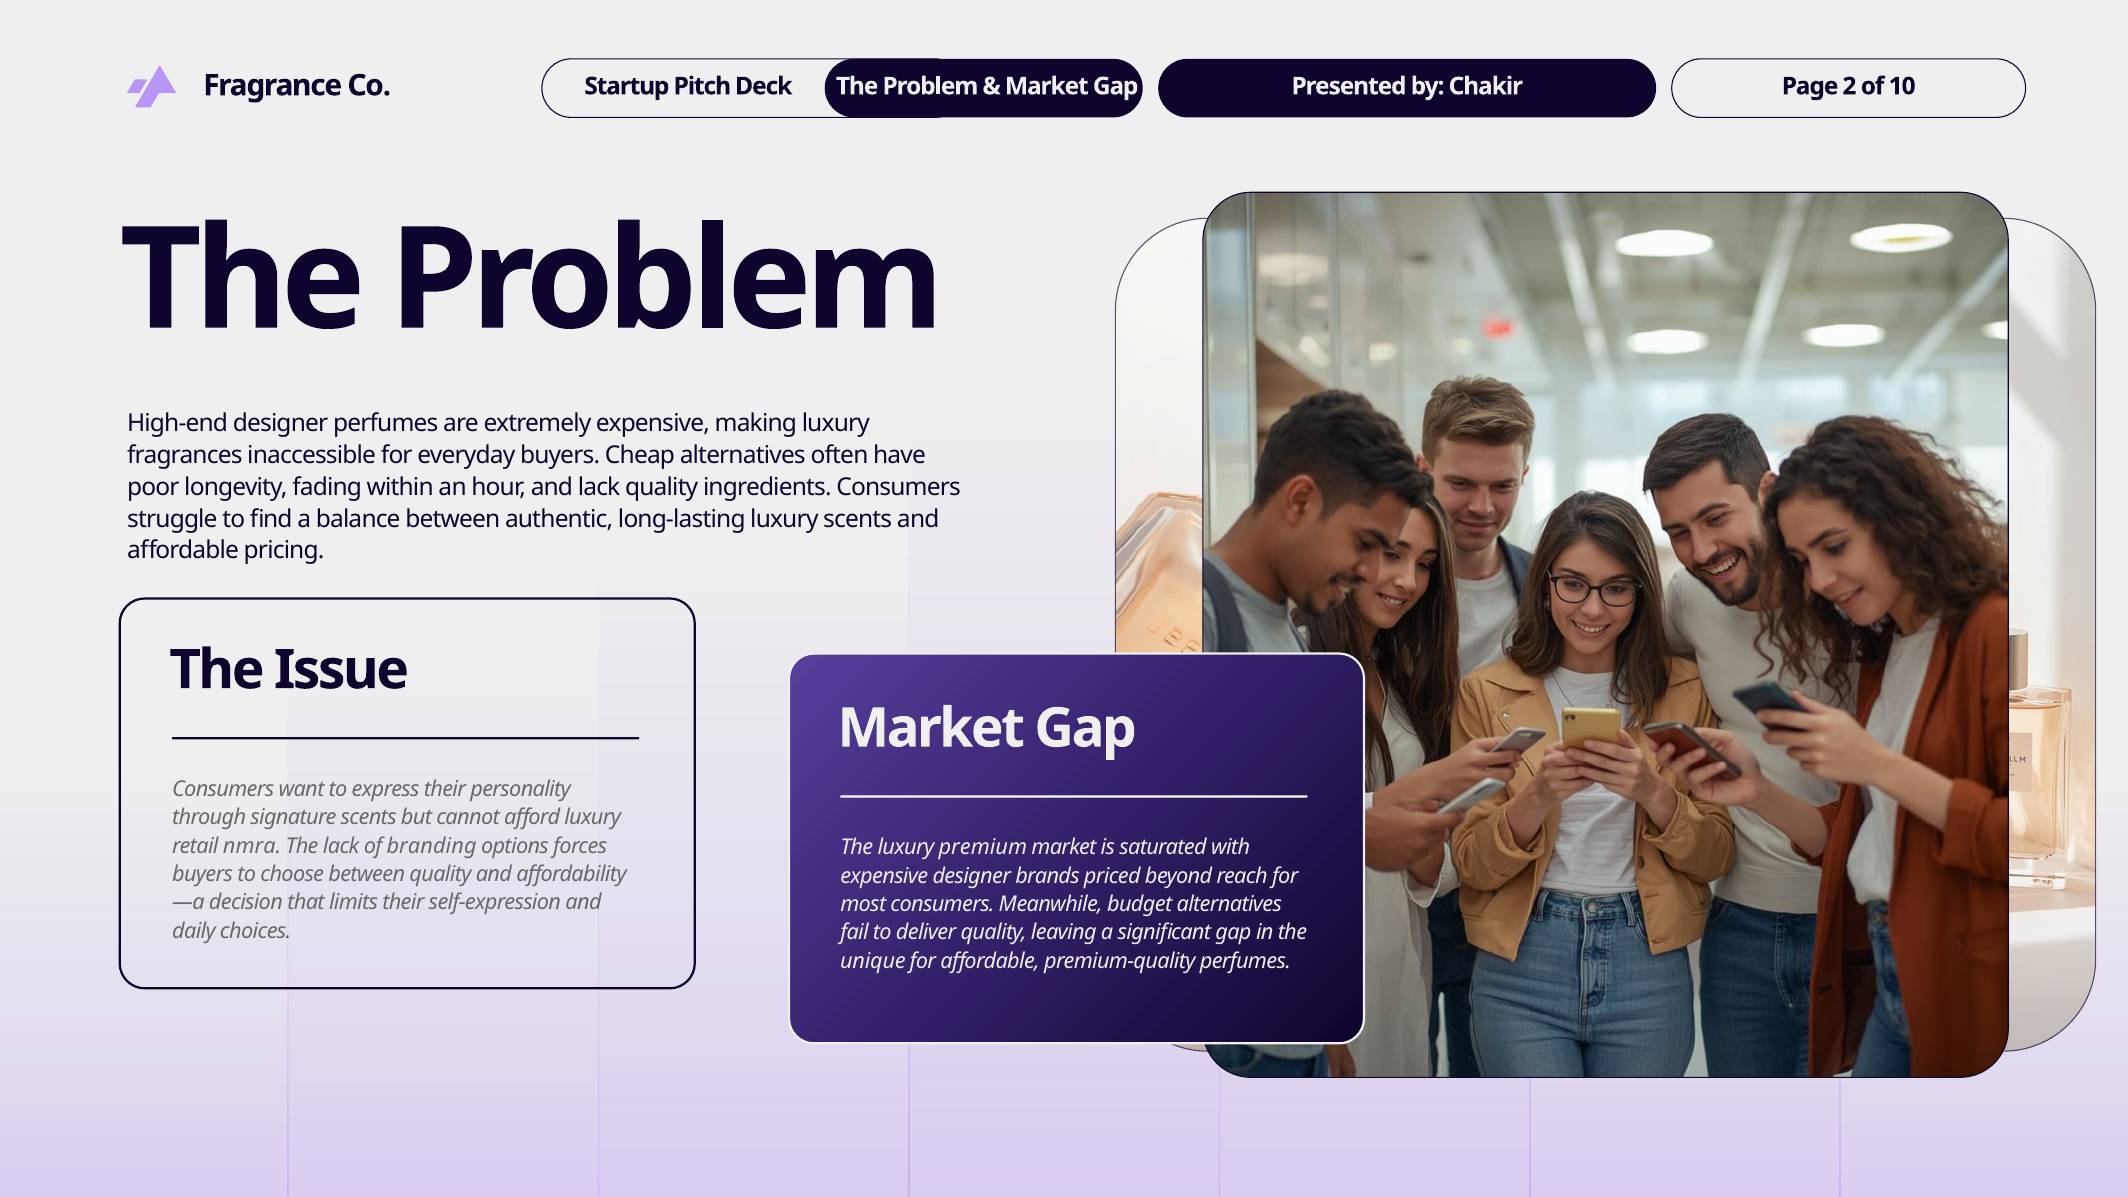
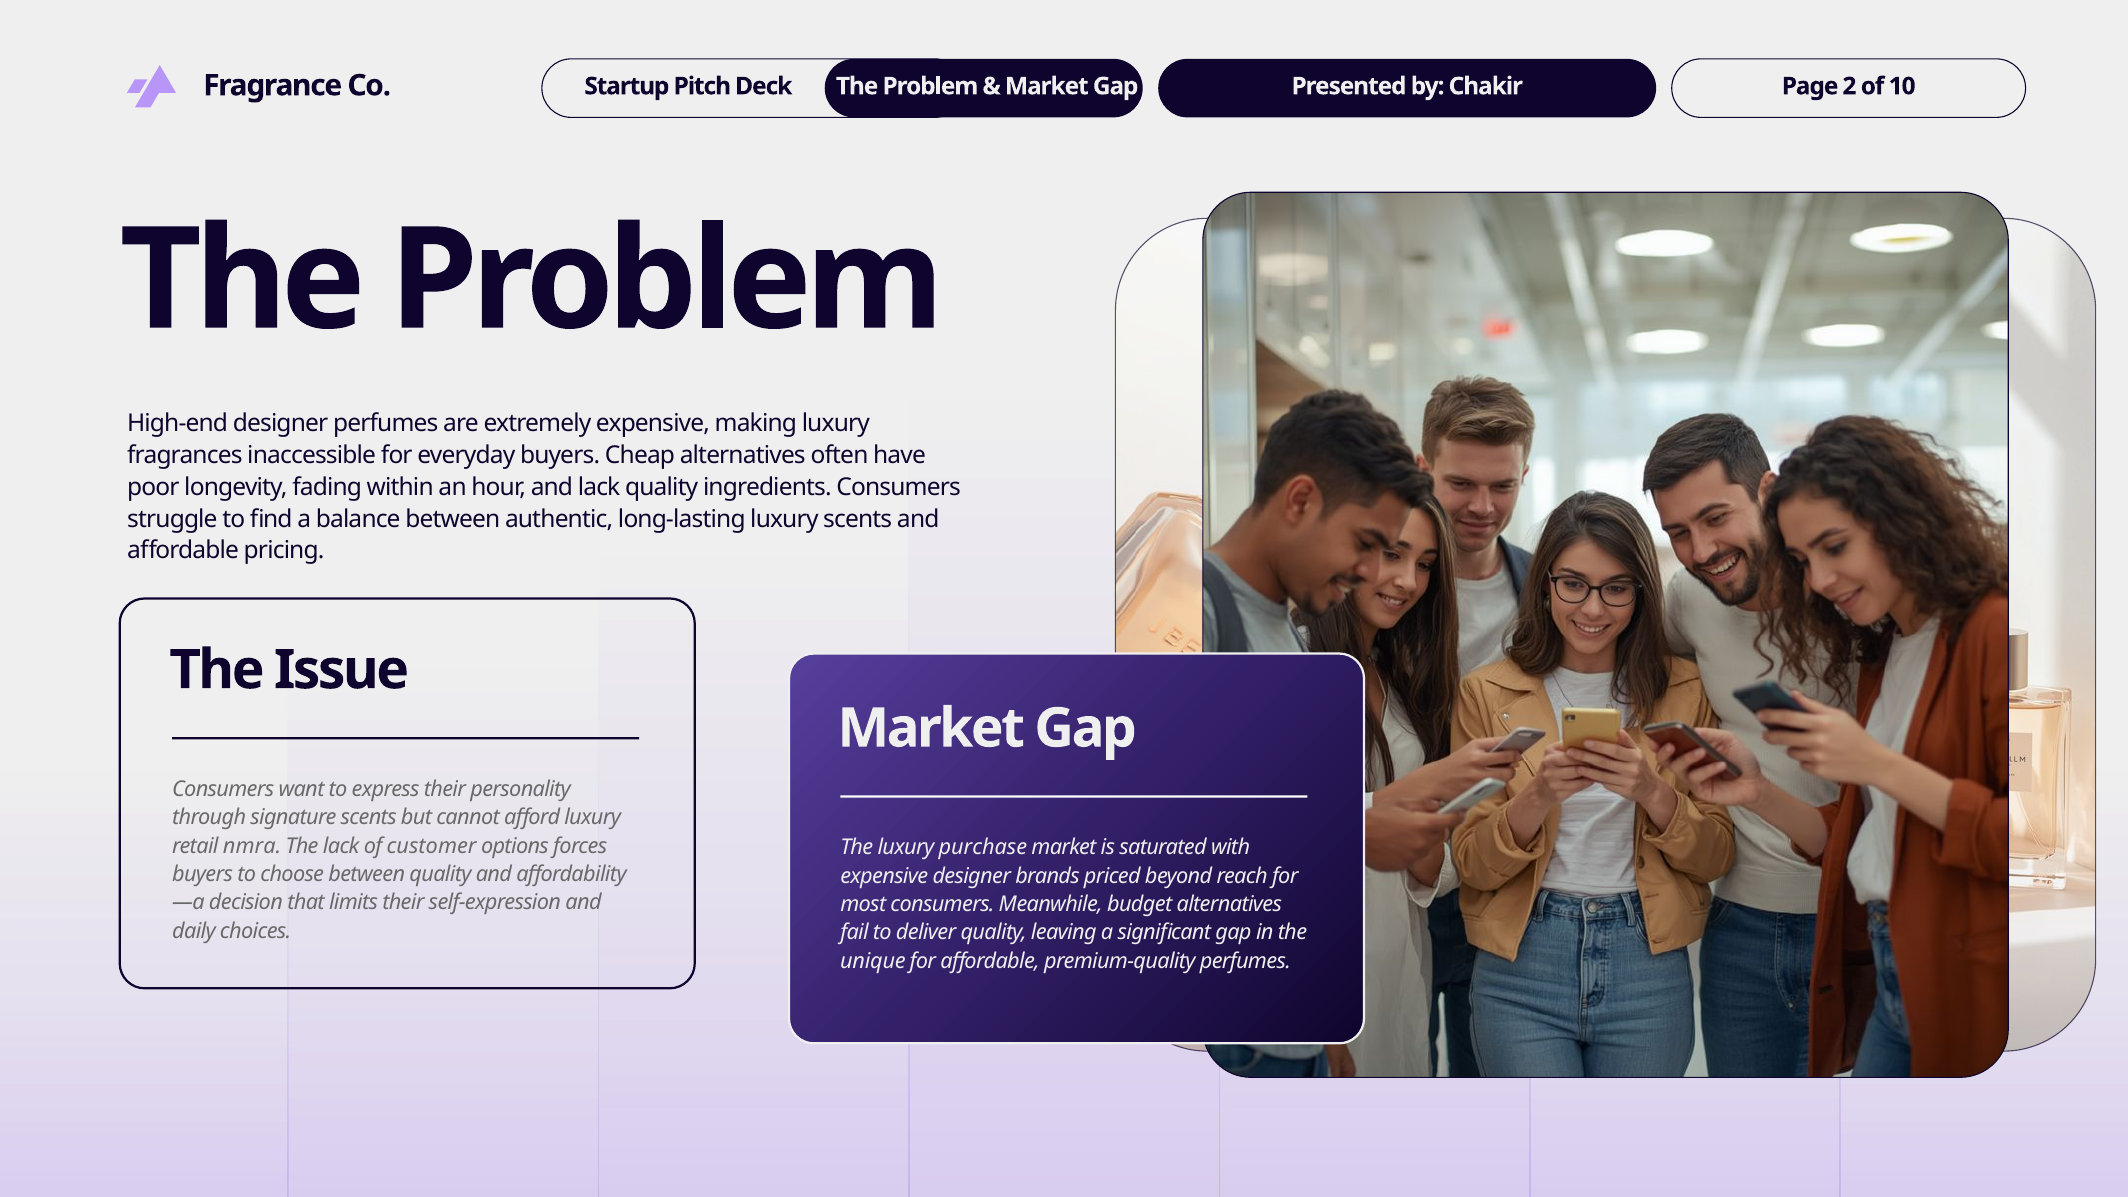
branding: branding -> customer (432, 846)
premium: premium -> purchase (983, 848)
